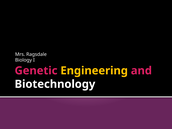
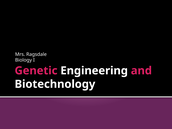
Engineering colour: yellow -> white (94, 71)
